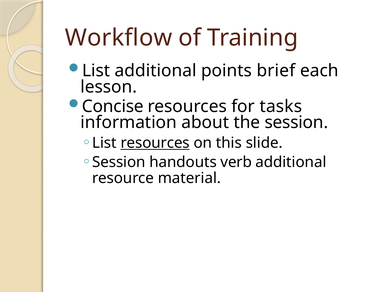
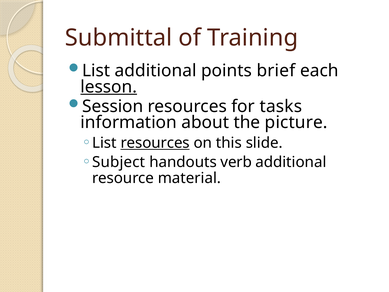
Workflow: Workflow -> Submittal (119, 38)
lesson underline: none -> present (109, 87)
Concise: Concise -> Session (113, 106)
the session: session -> picture (296, 122)
Session: Session -> Subject (119, 162)
